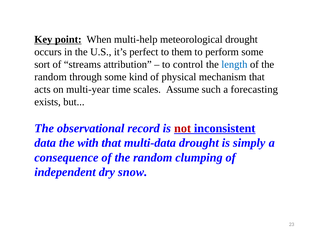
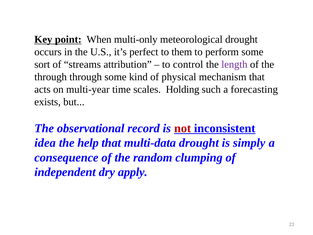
multi-help: multi-help -> multi-only (136, 39)
length colour: blue -> purple (234, 64)
random: random -> through (51, 77)
Assume: Assume -> Holding (183, 89)
data: data -> idea (45, 143)
with: with -> help (88, 143)
snow: snow -> apply (133, 172)
